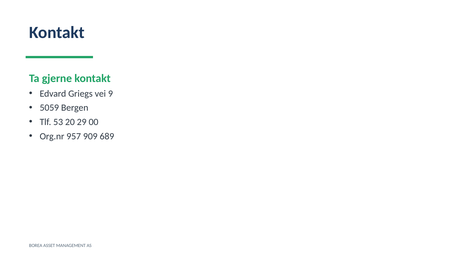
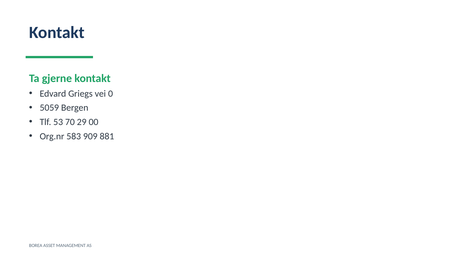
9: 9 -> 0 (110, 94)
20: 20 -> 70 (70, 122)
957: 957 -> 583 (74, 137)
689: 689 -> 881 (107, 137)
